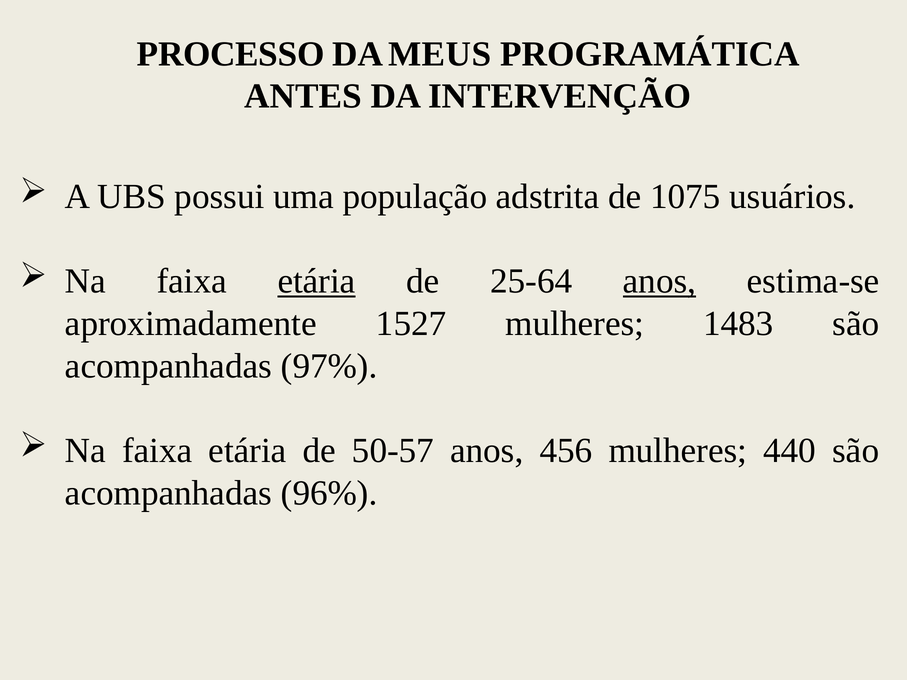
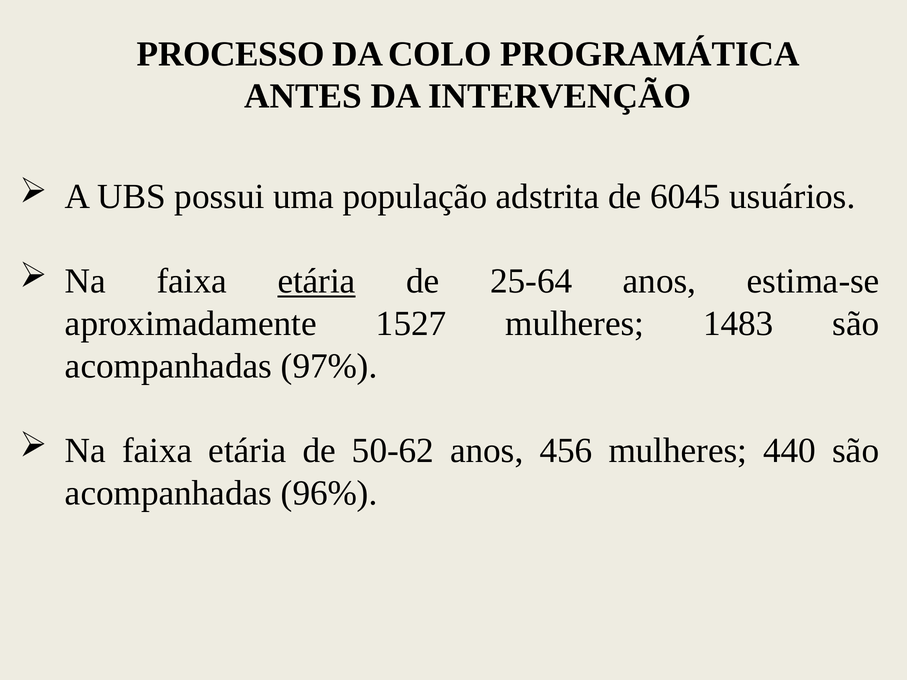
MEUS: MEUS -> COLO (440, 54)
1075: 1075 -> 6045 (685, 197)
anos underline: present -> none (659, 281)
50-57: 50-57 -> 50-62 (393, 451)
